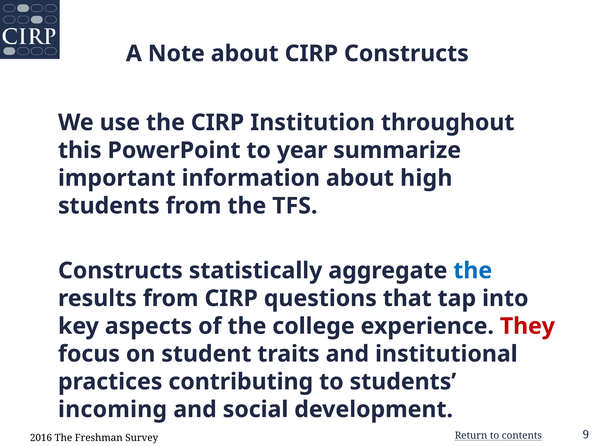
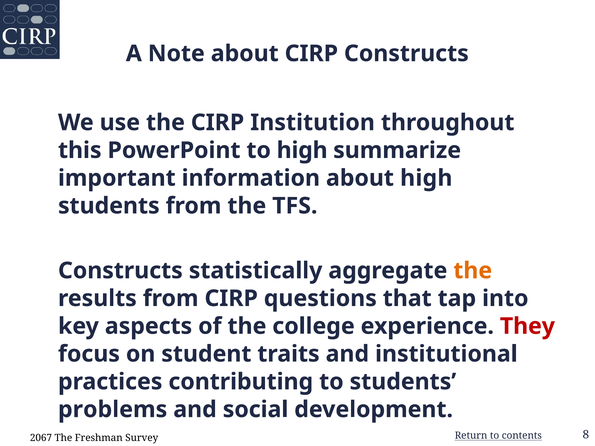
to year: year -> high (302, 150)
the colour: blue -> orange (473, 271)
incoming: incoming -> problems (113, 410)
2016: 2016 -> 2067 (41, 438)
9: 9 -> 8 (586, 435)
